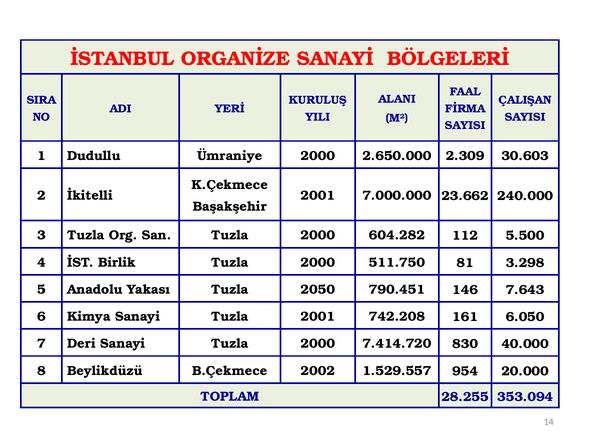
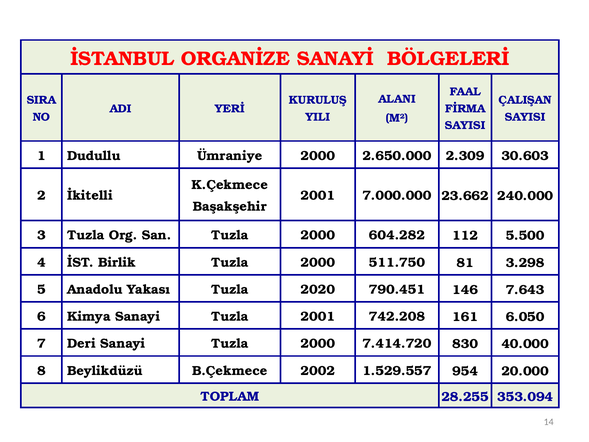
2050: 2050 -> 2020 (318, 289)
